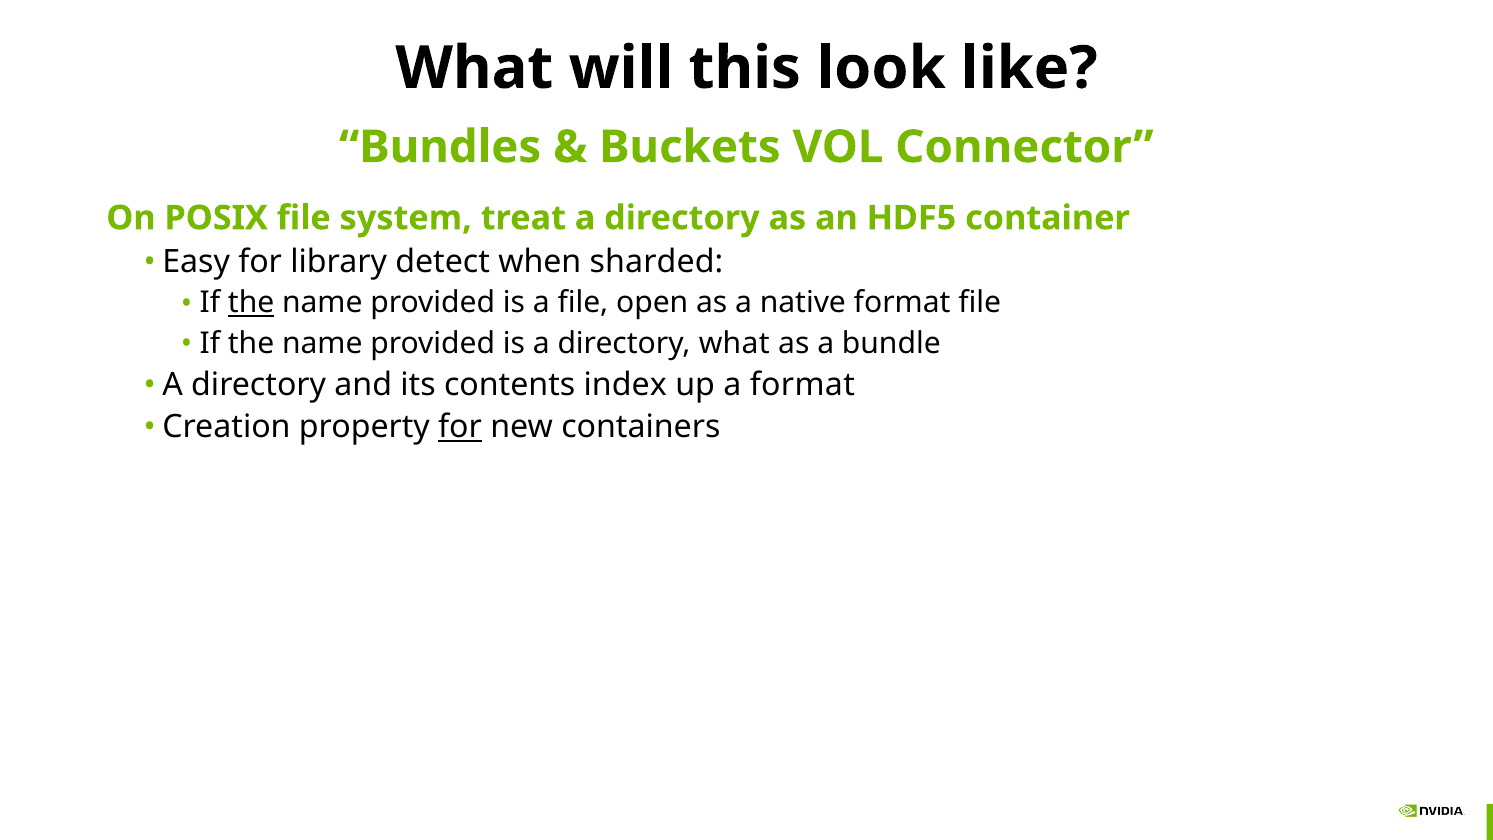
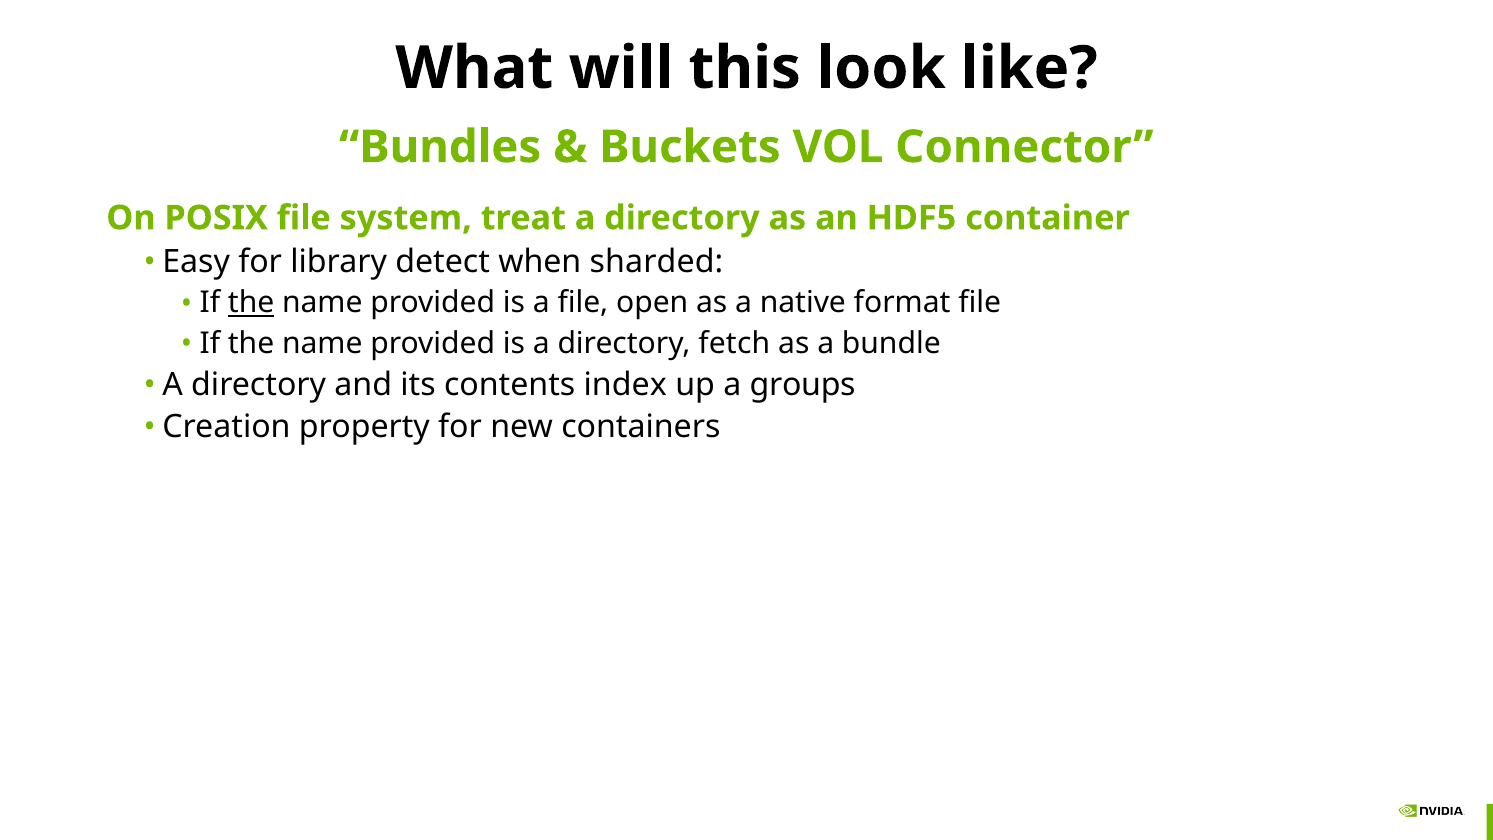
directory what: what -> fetch (734, 343)
a format: format -> groups (803, 385)
for underline: present -> none (460, 427)
